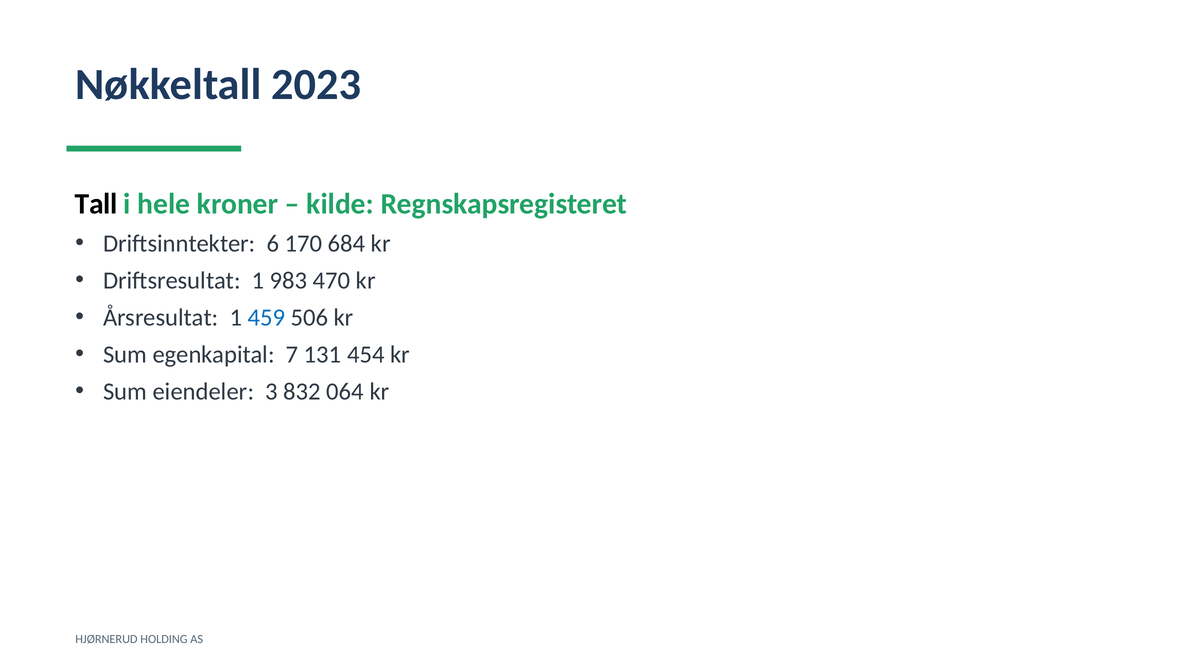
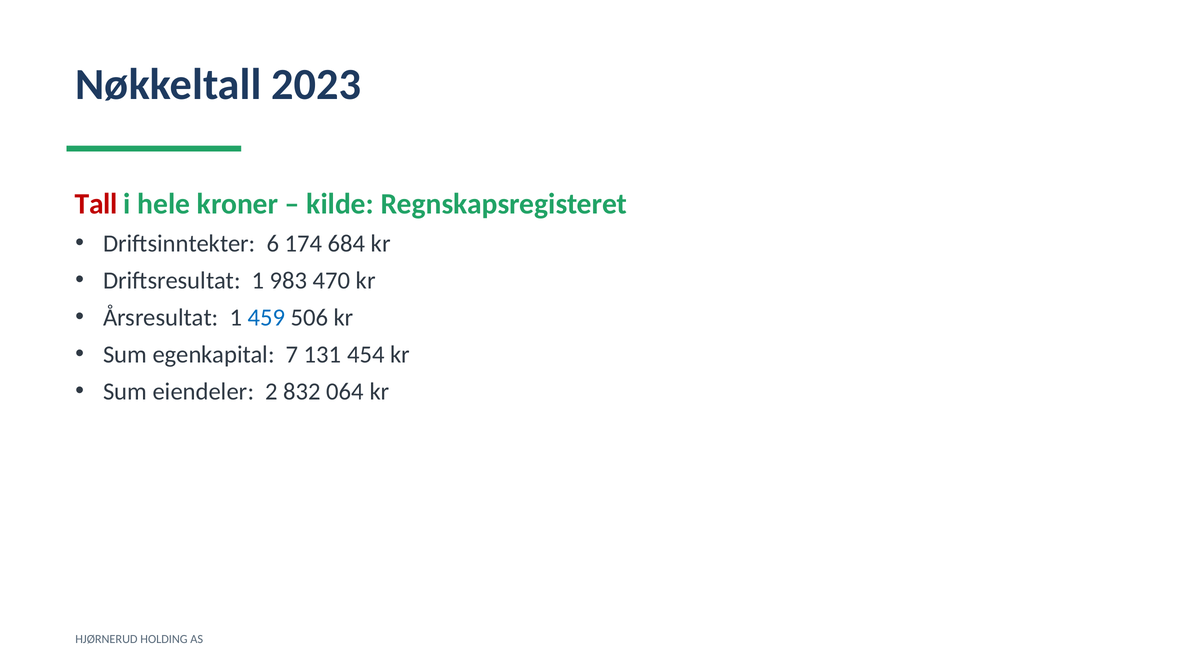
Tall colour: black -> red (96, 204)
170: 170 -> 174 (303, 243)
3: 3 -> 2 (271, 391)
